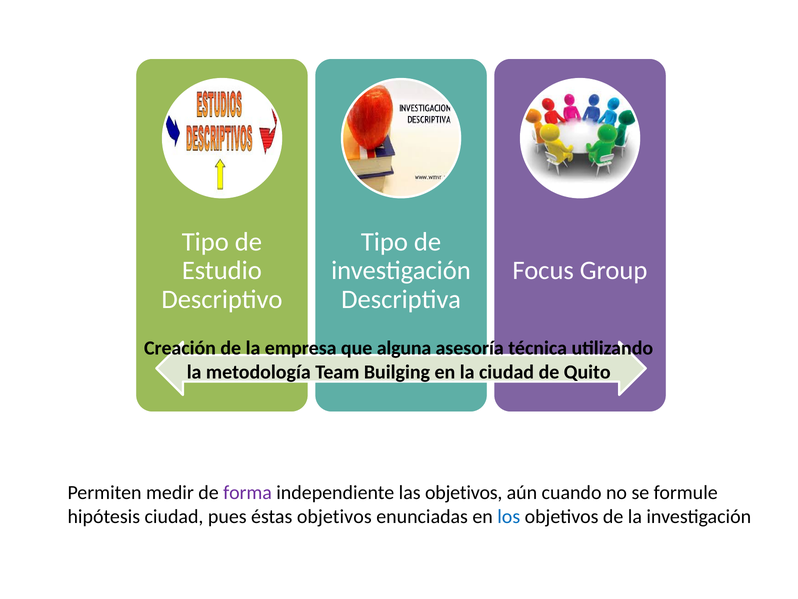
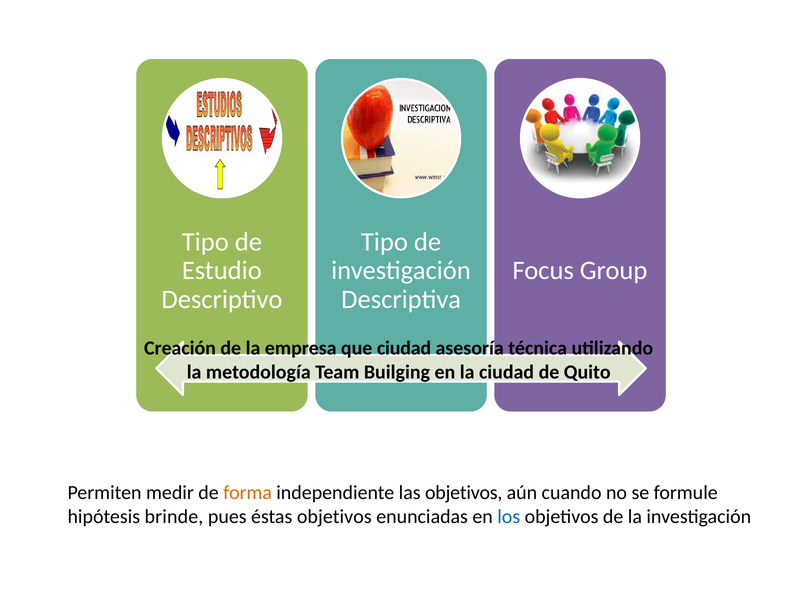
que alguna: alguna -> ciudad (404, 348)
forma colour: purple -> orange (248, 492)
hipótesis ciudad: ciudad -> brinde (174, 516)
